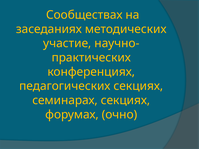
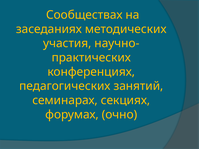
участие: участие -> участия (67, 43)
педагогических секциях: секциях -> занятий (138, 86)
